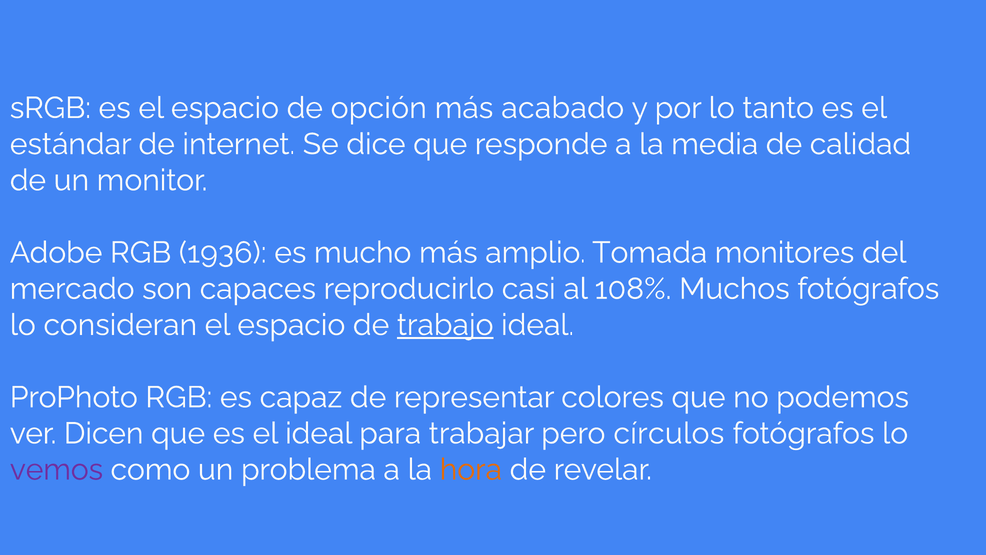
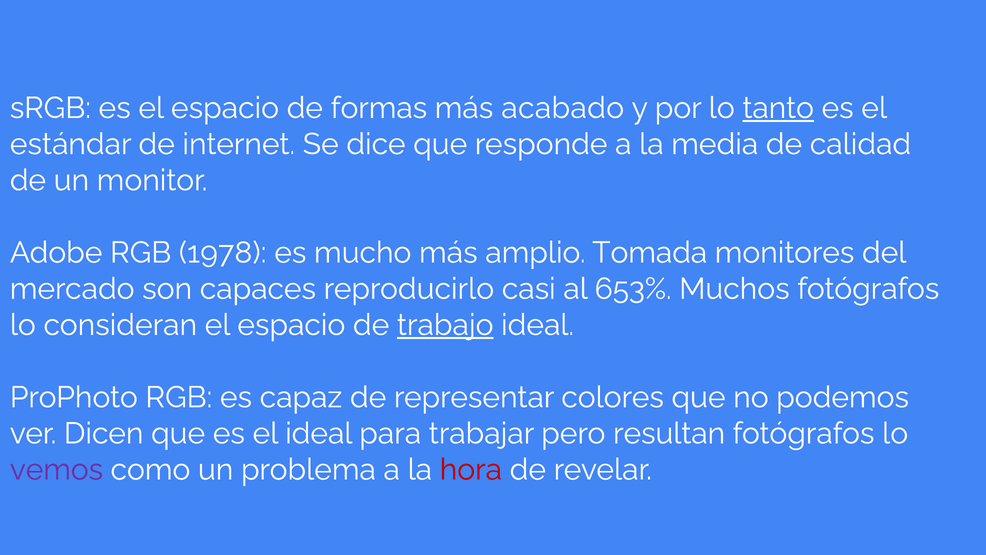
opción: opción -> formas (379, 108)
tanto underline: none -> present (778, 108)
1936: 1936 -> 1978 (223, 253)
108%: 108% -> 653% (633, 289)
círculos: círculos -> resultan (669, 433)
hora colour: orange -> red (471, 469)
